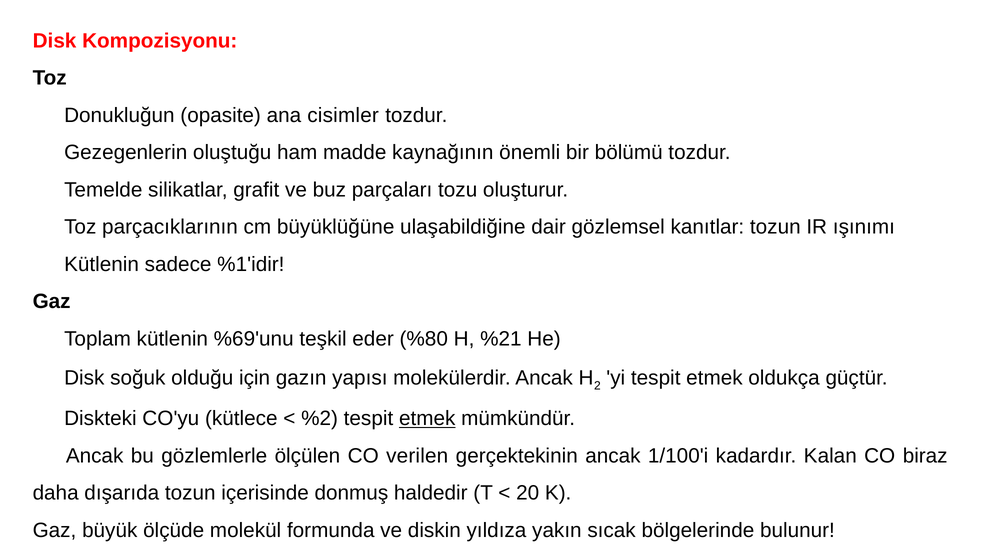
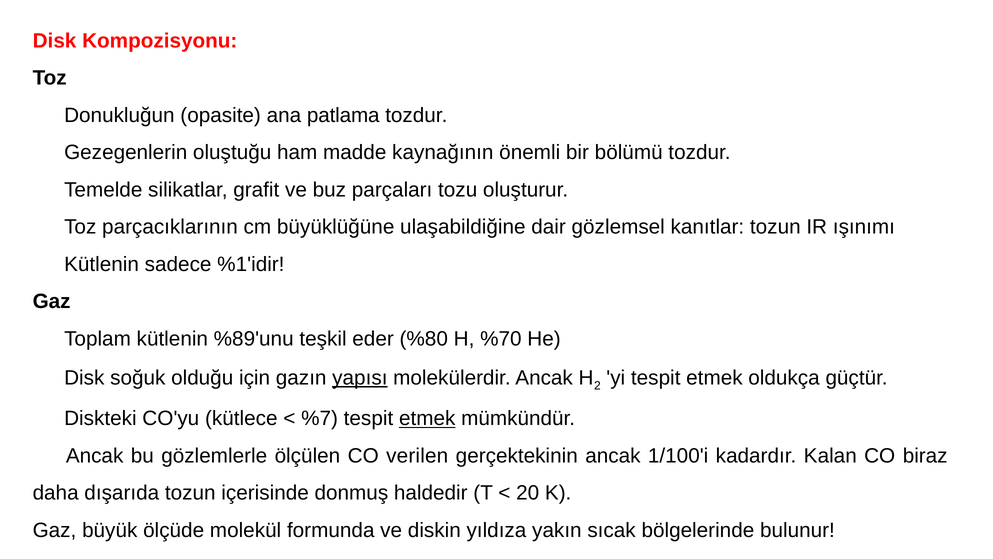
cisimler: cisimler -> patlama (343, 115)
%69'unu: %69'unu -> %89'unu (254, 339)
%21: %21 -> %70 (501, 339)
yapısı underline: none -> present (360, 378)
%2: %2 -> %7 (320, 418)
